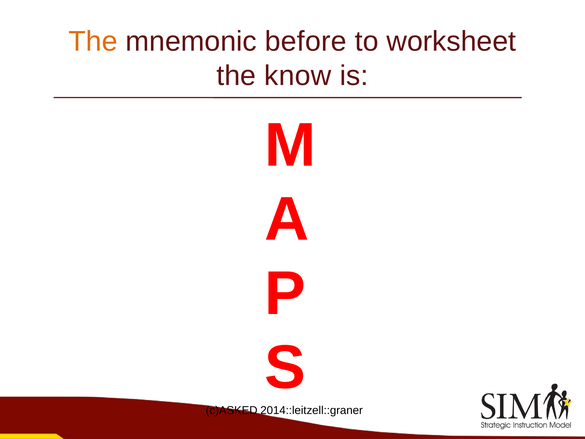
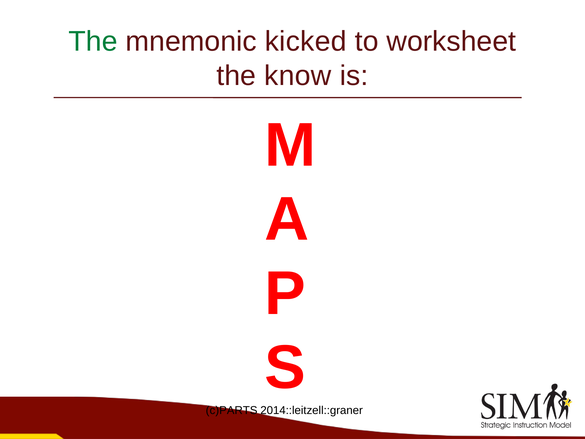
The colour: orange -> green (93, 41)
before: before -> kicked (306, 41)
c)ASKED: c)ASKED -> c)PARTS (232, 410)
